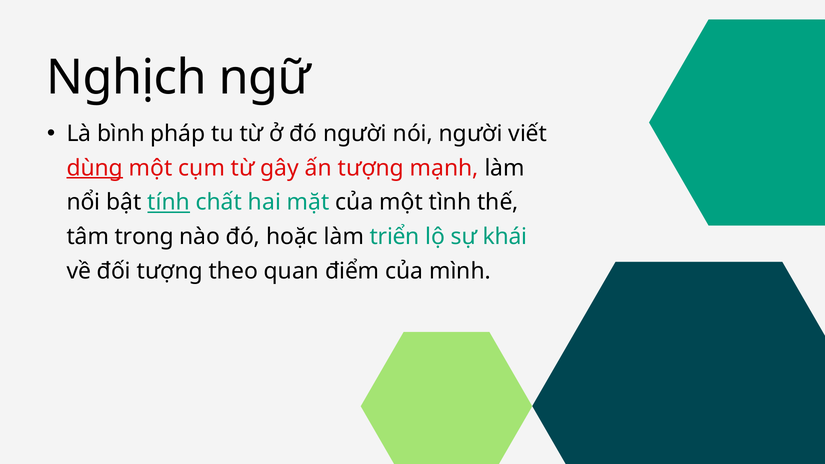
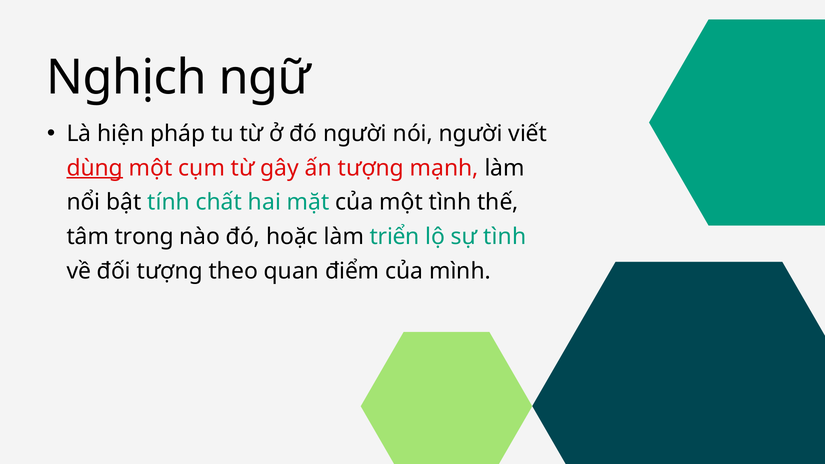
bình: bình -> hiện (121, 134)
tính underline: present -> none (169, 202)
sự khái: khái -> tình (505, 237)
